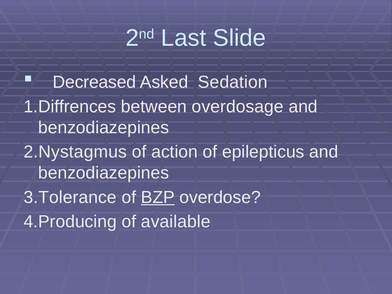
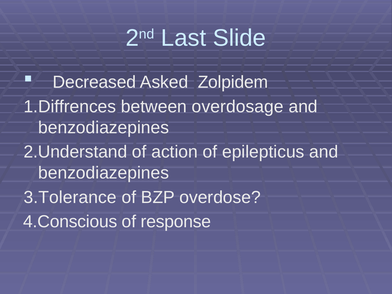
Sedation: Sedation -> Zolpidem (233, 82)
2.Nystagmus: 2.Nystagmus -> 2.Understand (75, 152)
BZP underline: present -> none (158, 197)
4.Producing: 4.Producing -> 4.Conscious (70, 222)
available: available -> response (176, 222)
